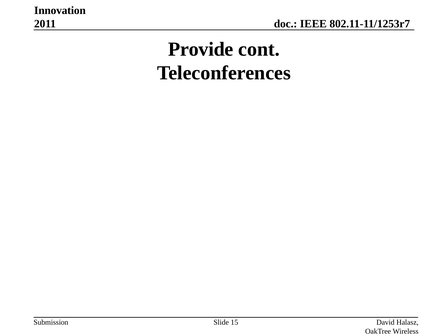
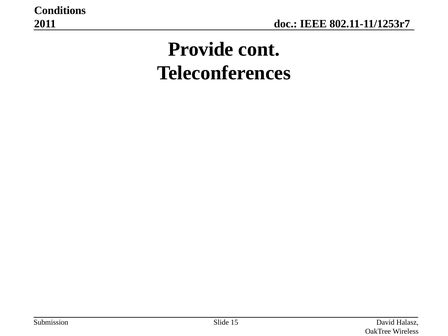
Innovation: Innovation -> Conditions (60, 10)
